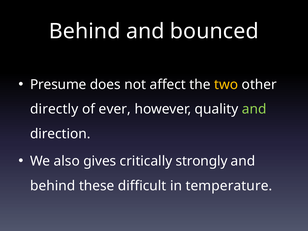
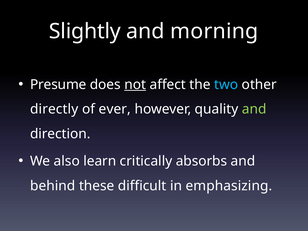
Behind: Behind -> Slightly (85, 31)
bounced: bounced -> morning (214, 31)
not underline: none -> present (135, 85)
two colour: yellow -> light blue (226, 85)
gives: gives -> learn (100, 161)
strongly: strongly -> absorbs (201, 161)
temperature: temperature -> emphasizing (229, 186)
